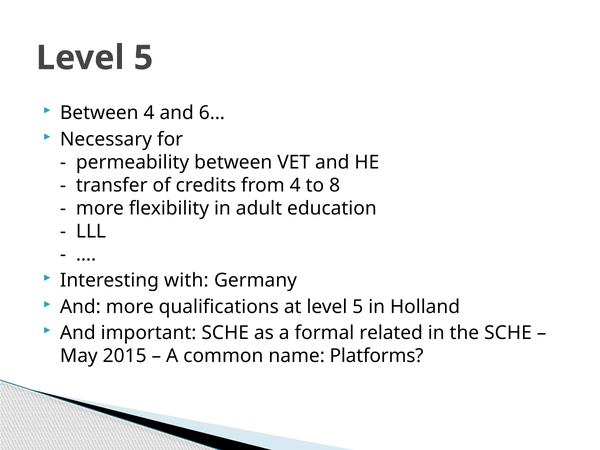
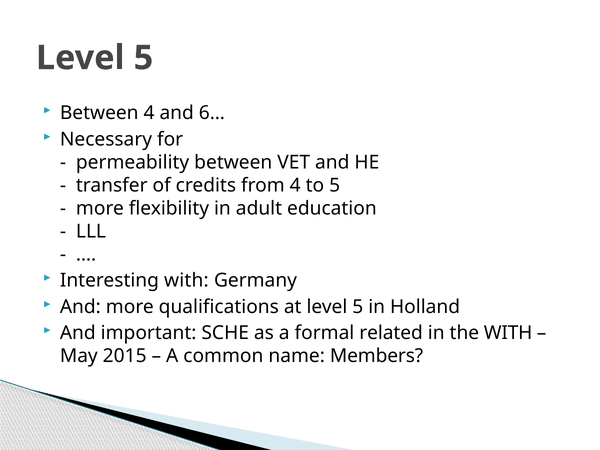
to 8: 8 -> 5 (335, 185)
the SCHE: SCHE -> WITH (508, 333)
Platforms: Platforms -> Members (377, 356)
